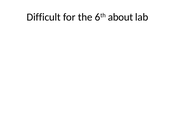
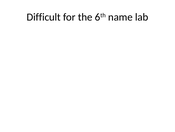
about: about -> name (120, 17)
